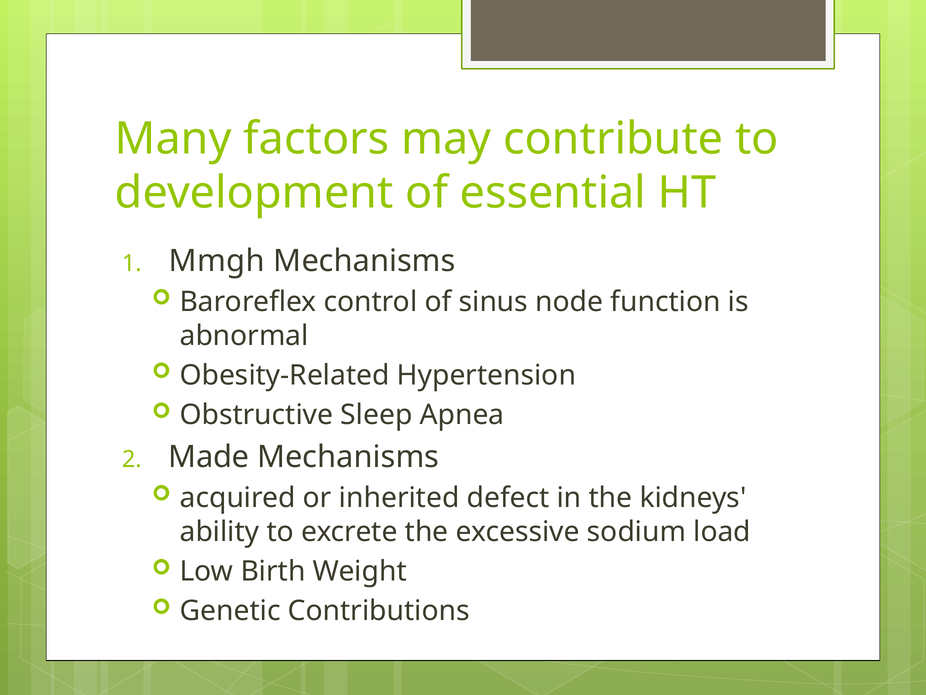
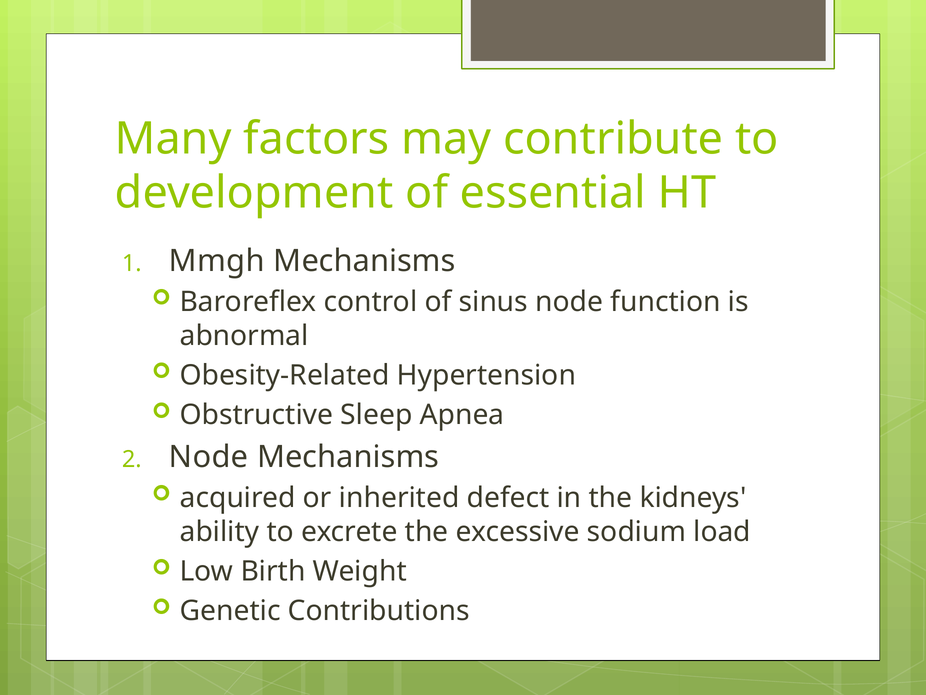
Made: Made -> Node (209, 457)
